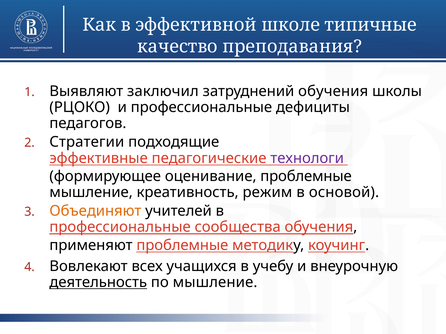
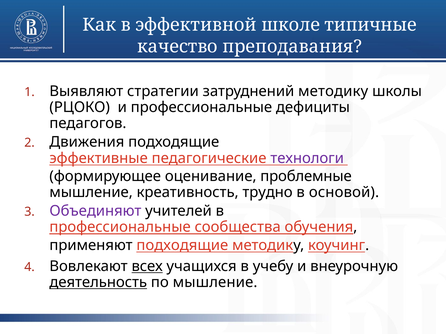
заключил: заключил -> стратегии (163, 91)
затруднений обучения: обучения -> методику (333, 91)
Стратегии: Стратегии -> Движения (87, 142)
режим: режим -> трудно (268, 193)
Объединяют colour: orange -> purple (95, 211)
применяют проблемные: проблемные -> подходящие (182, 246)
всех underline: none -> present (147, 267)
